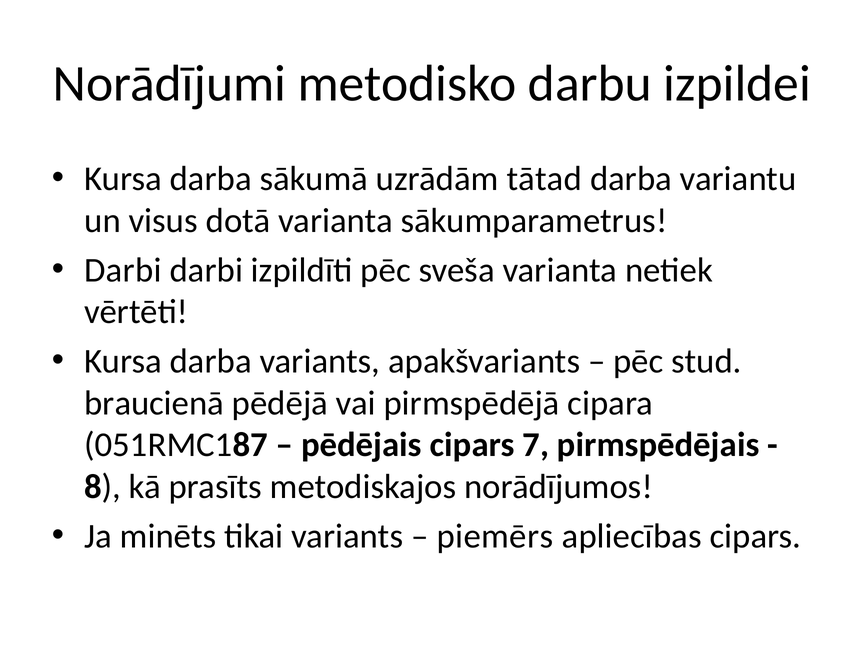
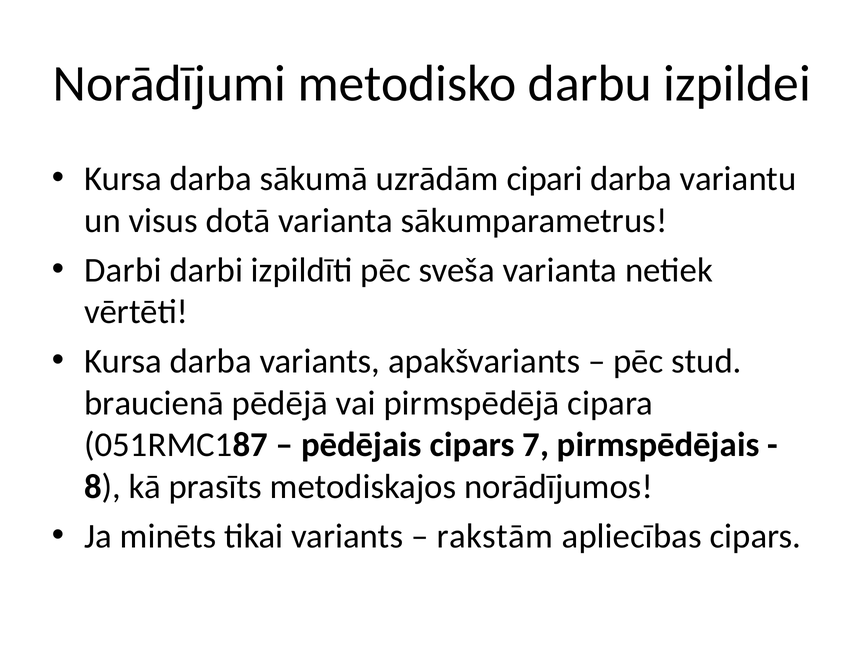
tātad: tātad -> cipari (545, 179)
piemērs: piemērs -> rakstām (495, 536)
